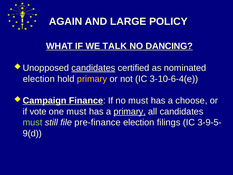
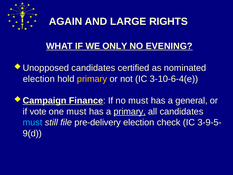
POLICY: POLICY -> RIGHTS (168, 22)
TALK: TALK -> ONLY (115, 46)
DANCING: DANCING -> EVENING (169, 46)
candidates underline: present -> none (93, 68)
choose: choose -> general (191, 101)
must colour: light green -> light blue (33, 122)
pre-finance: pre-finance -> pre-delivery (98, 122)
filings: filings -> check (169, 122)
